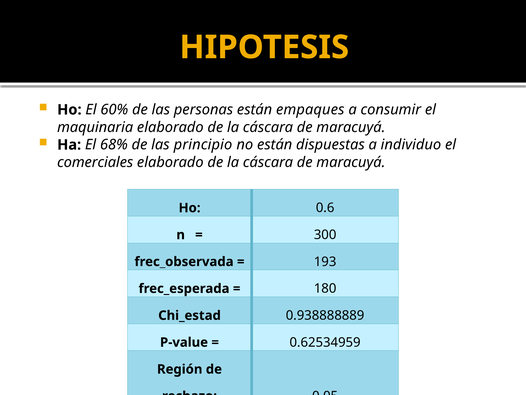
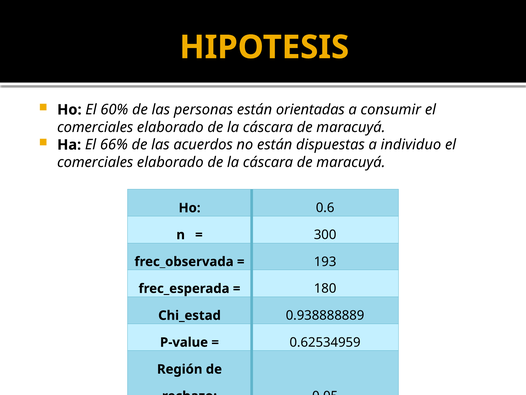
empaques: empaques -> orientadas (310, 110)
maquinaria: maquinaria -> comerciales (95, 127)
68%: 68% -> 66% (114, 145)
principio: principio -> acuerdos (203, 145)
